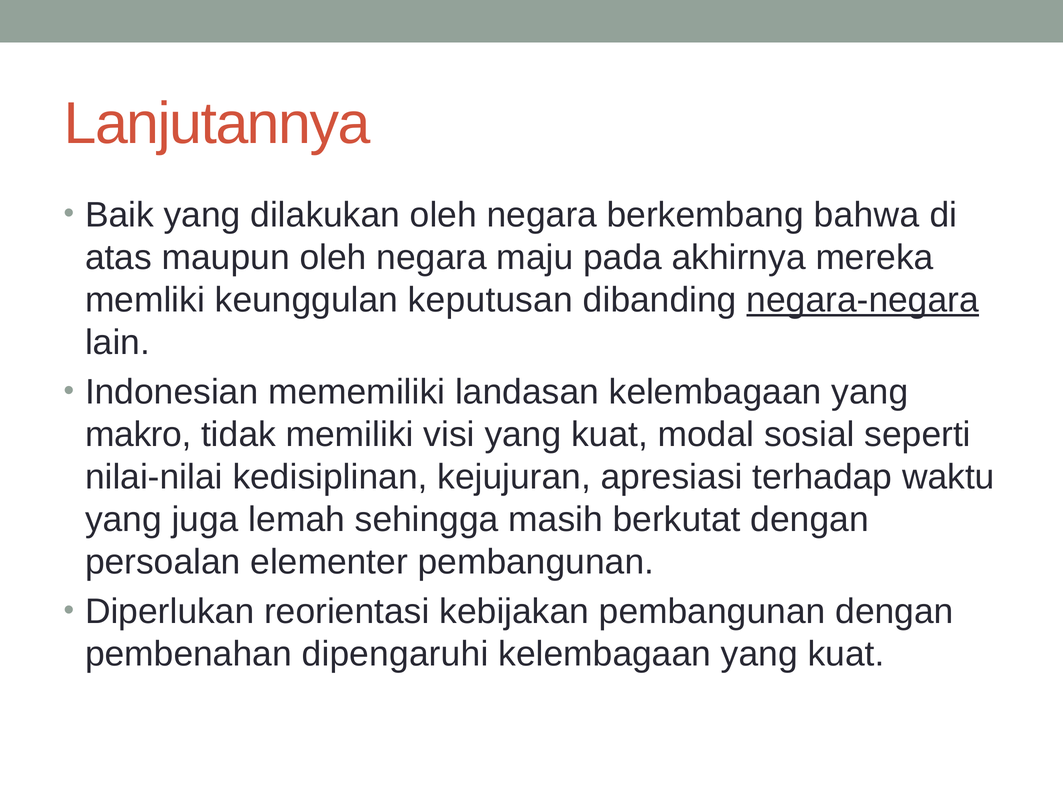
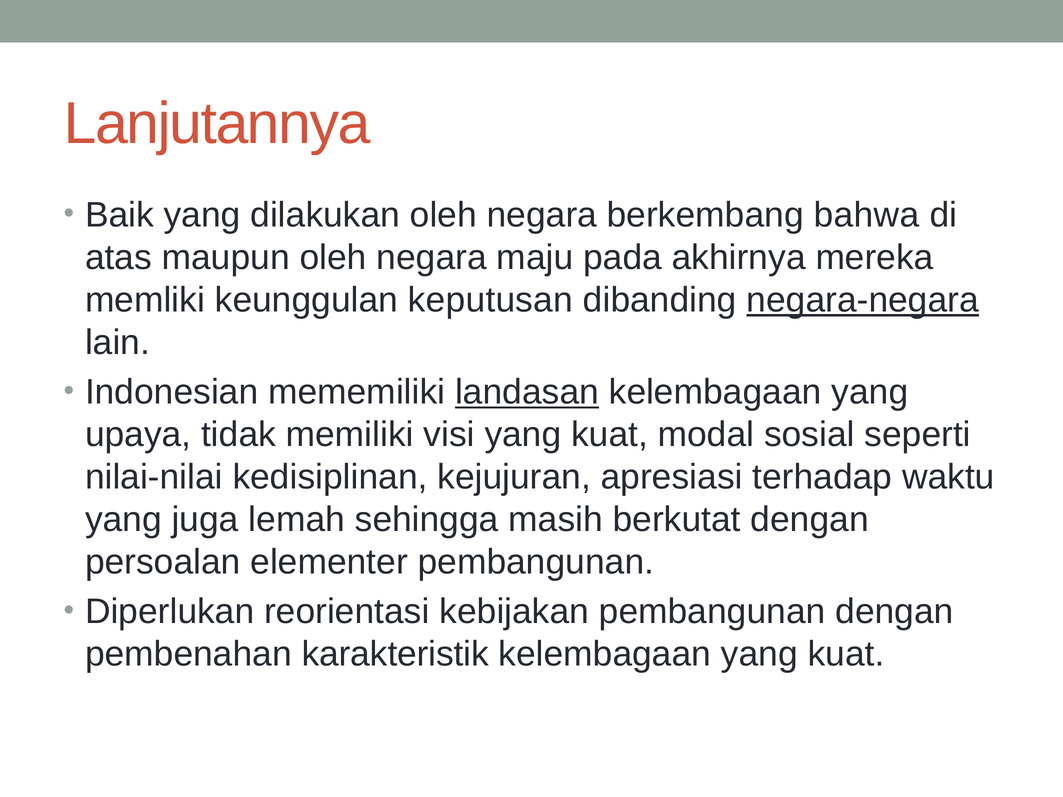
landasan underline: none -> present (527, 392)
makro: makro -> upaya (138, 435)
dipengaruhi: dipengaruhi -> karakteristik (395, 654)
